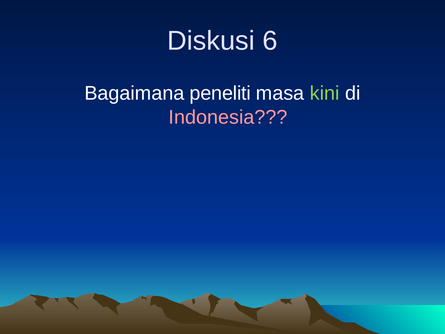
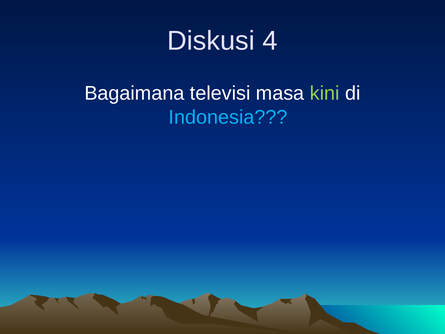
6: 6 -> 4 (270, 41)
peneliti: peneliti -> televisi (220, 93)
Indonesia colour: pink -> light blue (228, 117)
